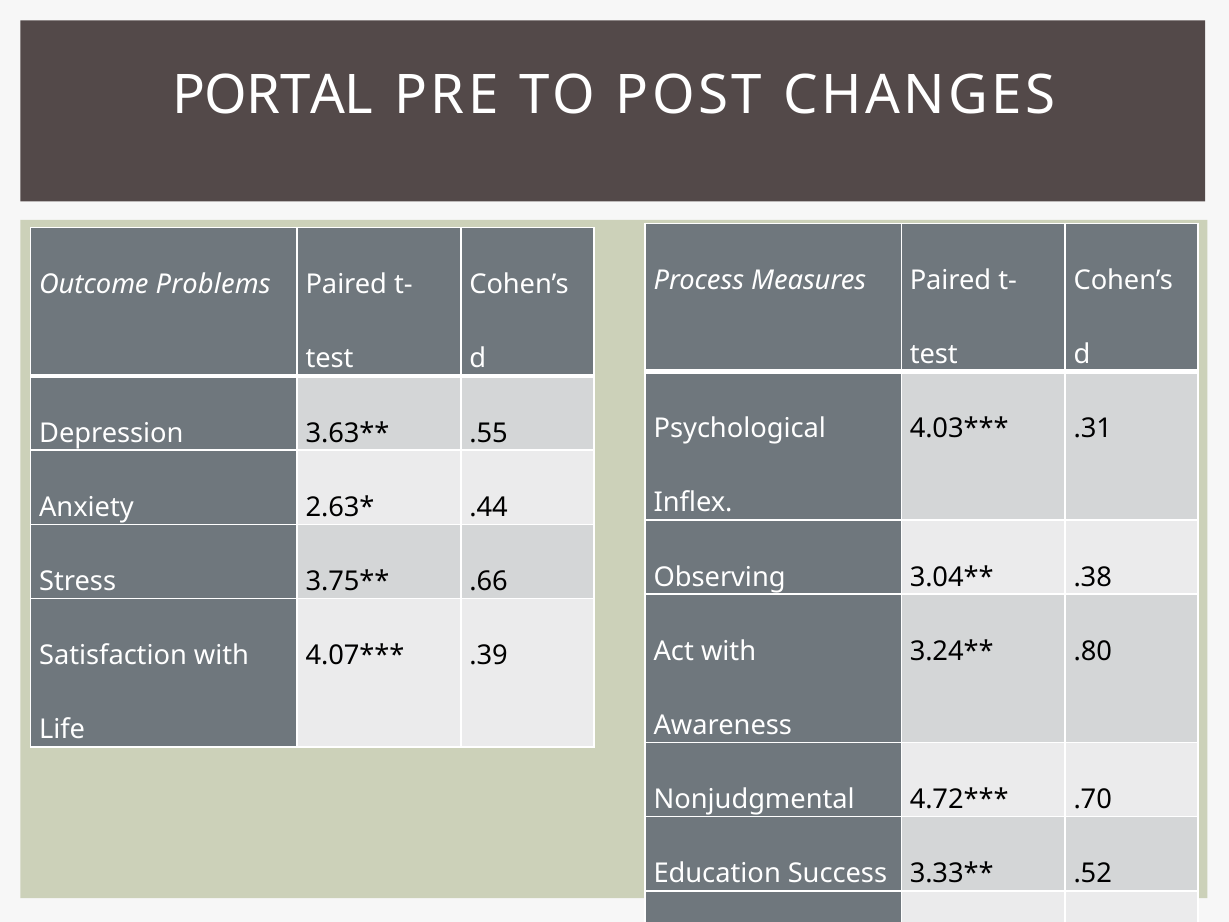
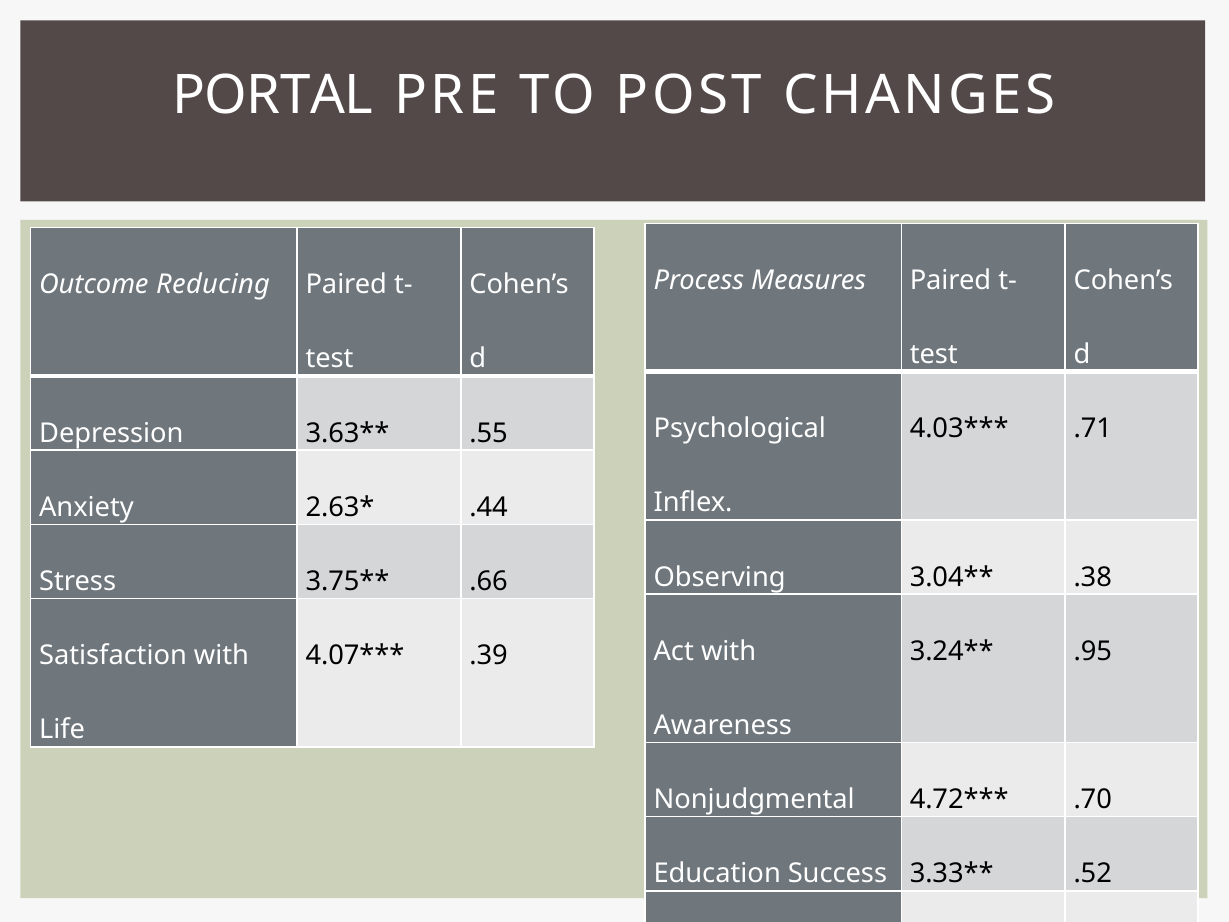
Problems: Problems -> Reducing (213, 285)
.31: .31 -> .71 (1093, 429)
.80: .80 -> .95 (1093, 651)
